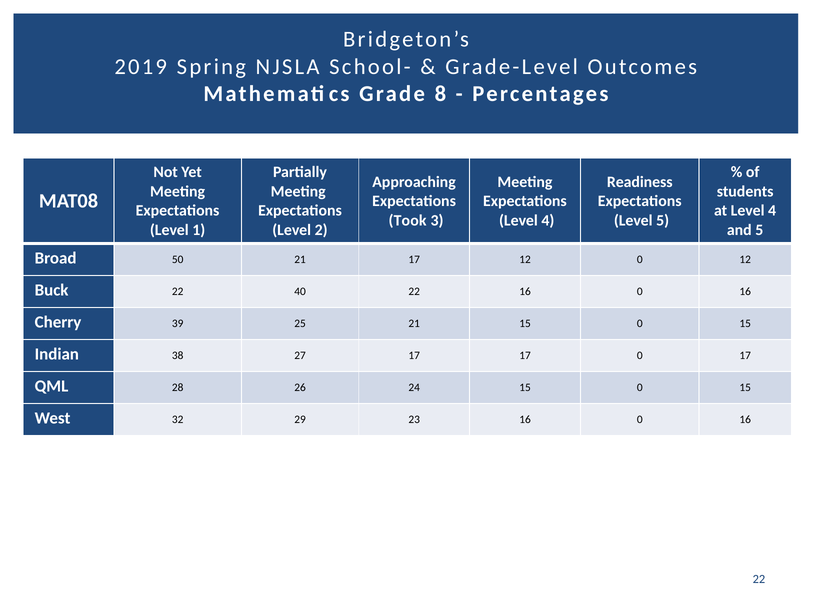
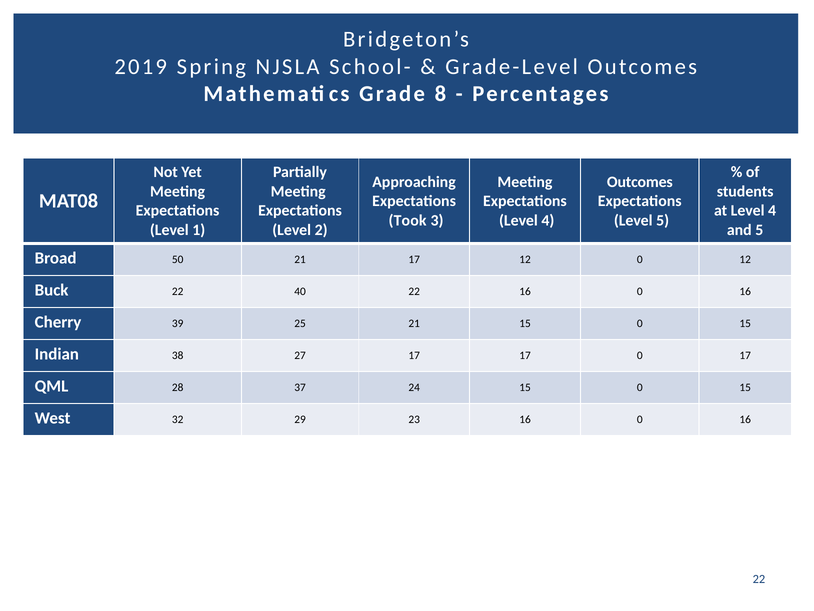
Readiness: Readiness -> Outcomes (640, 182)
26: 26 -> 37 (300, 387)
